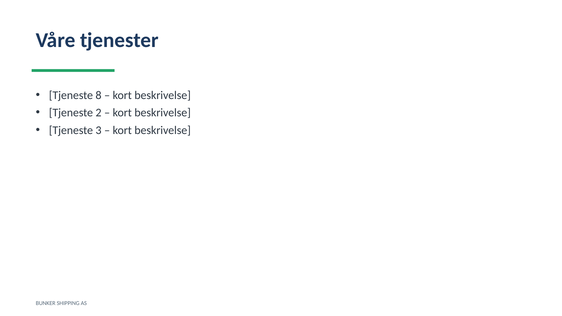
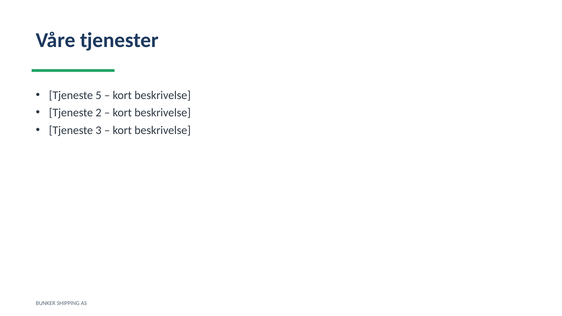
8: 8 -> 5 (99, 95)
